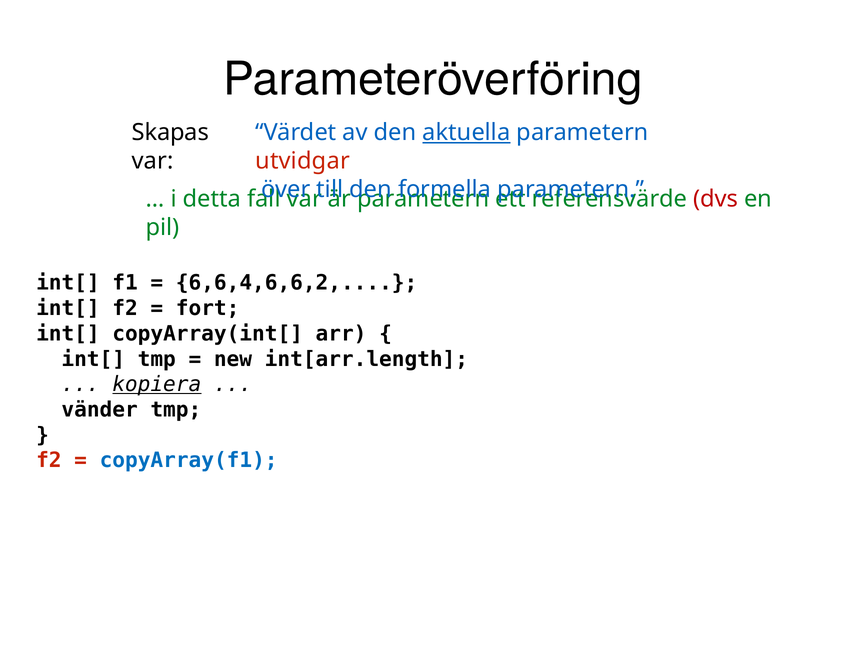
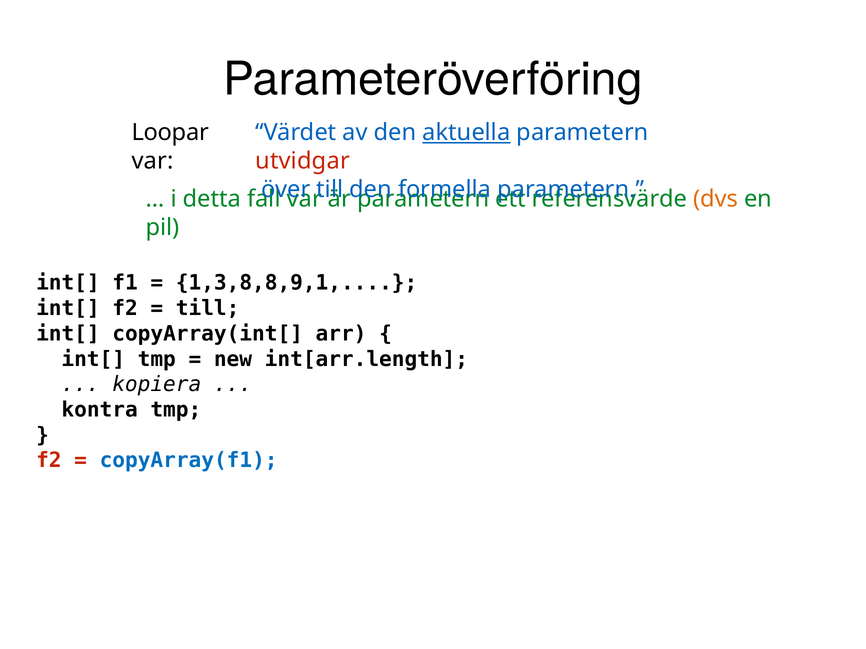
Skapas: Skapas -> Loopar (170, 132)
dvs colour: red -> orange (716, 199)
6,6,4,6,6,2: 6,6,4,6,6,2 -> 1,3,8,8,9,1 (297, 283)
fort: fort -> till (208, 309)
kopiera underline: present -> none (157, 385)
vänder: vänder -> kontra (100, 410)
